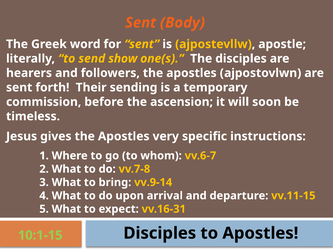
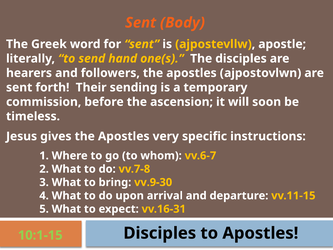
show: show -> hand (123, 59)
vv.9-14: vv.9-14 -> vv.9-30 (153, 182)
